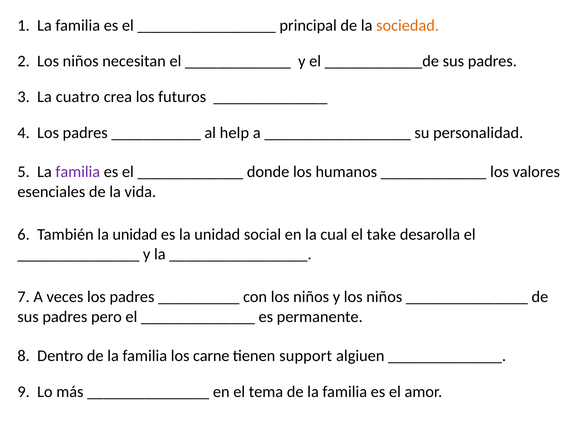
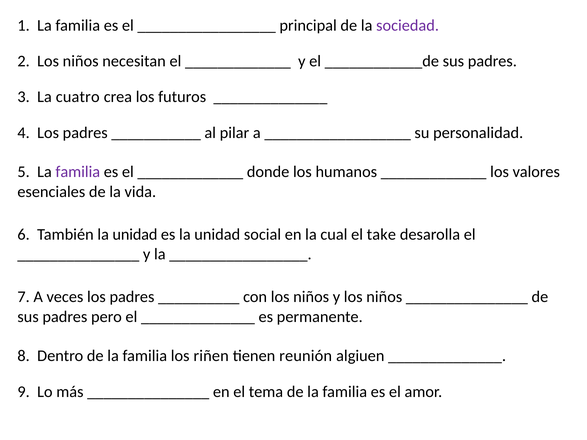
sociedad colour: orange -> purple (408, 26)
help: help -> pilar (234, 133)
carne: carne -> riñen (211, 356)
support: support -> reunión (306, 356)
